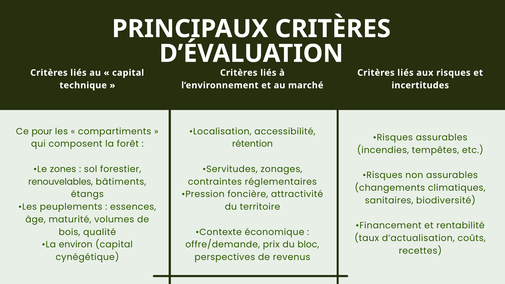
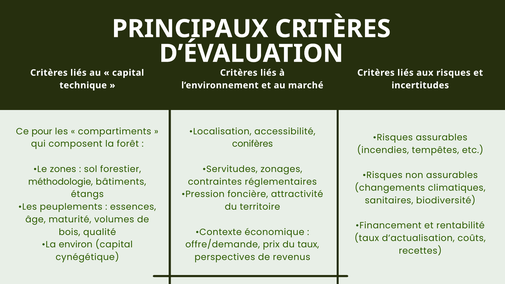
rétention: rétention -> conifères (253, 144)
renouvelables: renouvelables -> méthodologie (61, 182)
du bloc: bloc -> taux (308, 245)
